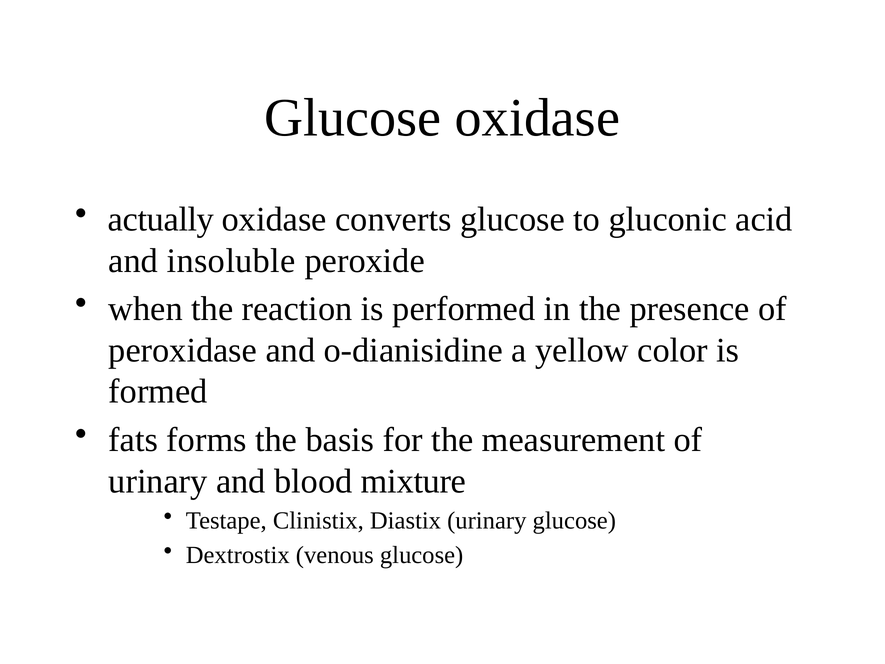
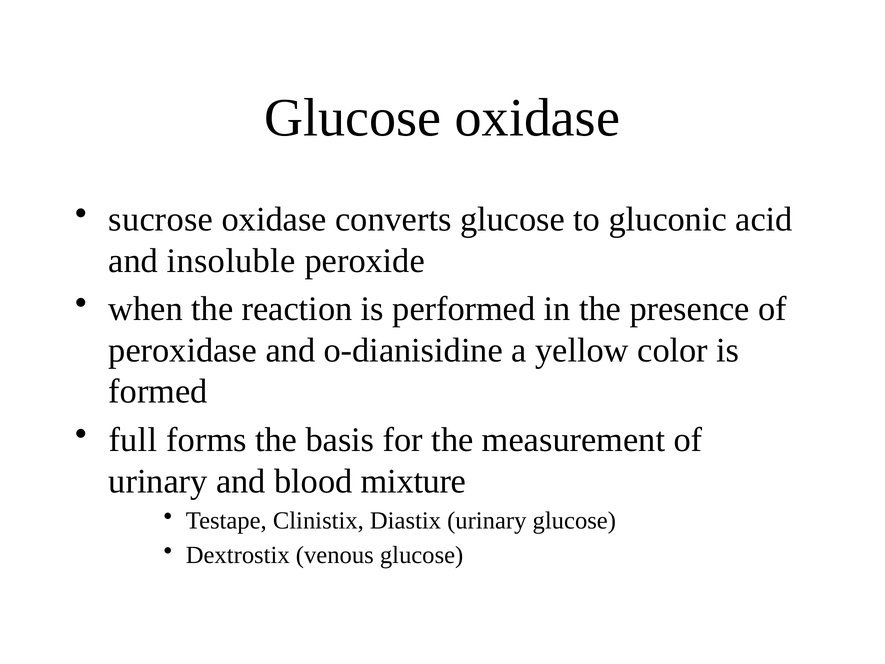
actually: actually -> sucrose (161, 219)
fats: fats -> full (133, 440)
